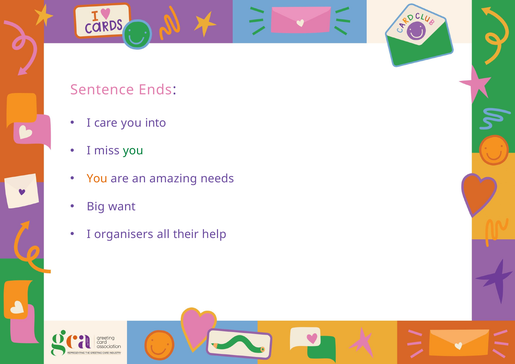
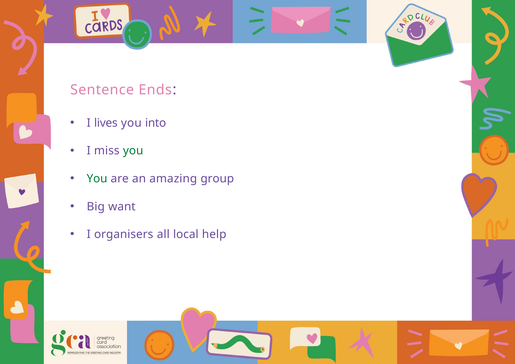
care: care -> lives (106, 123)
You colour: orange -> green (97, 179)
needs: needs -> group (217, 179)
their: their -> local (186, 235)
